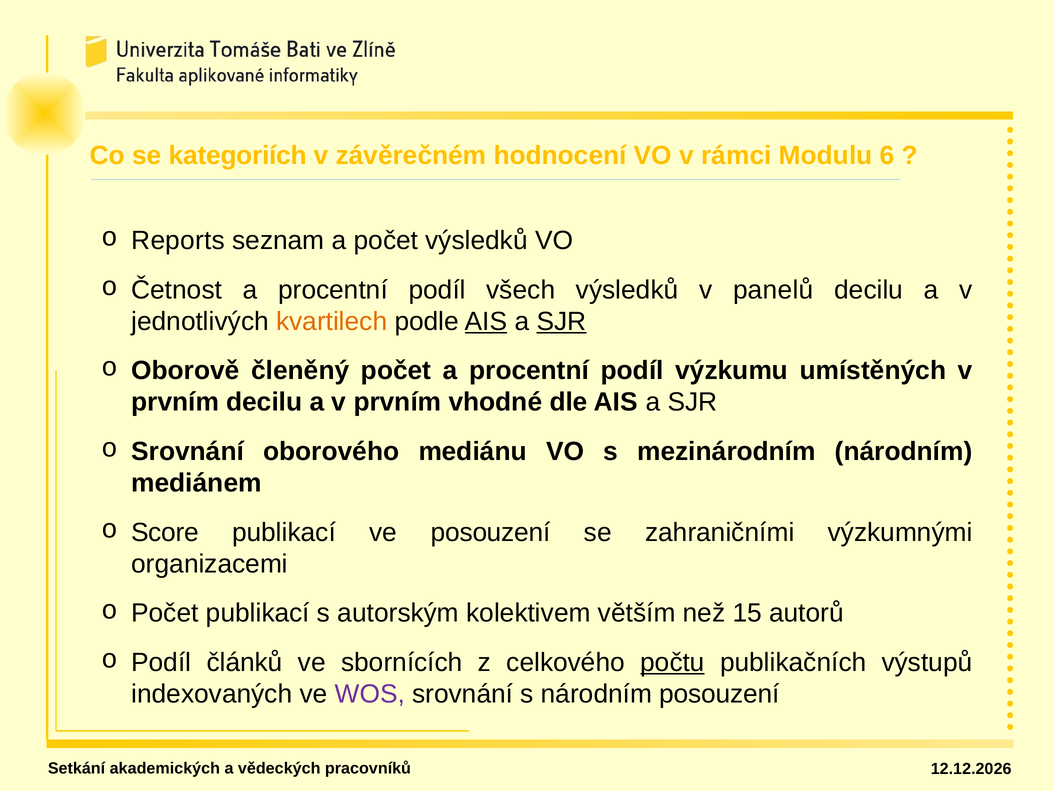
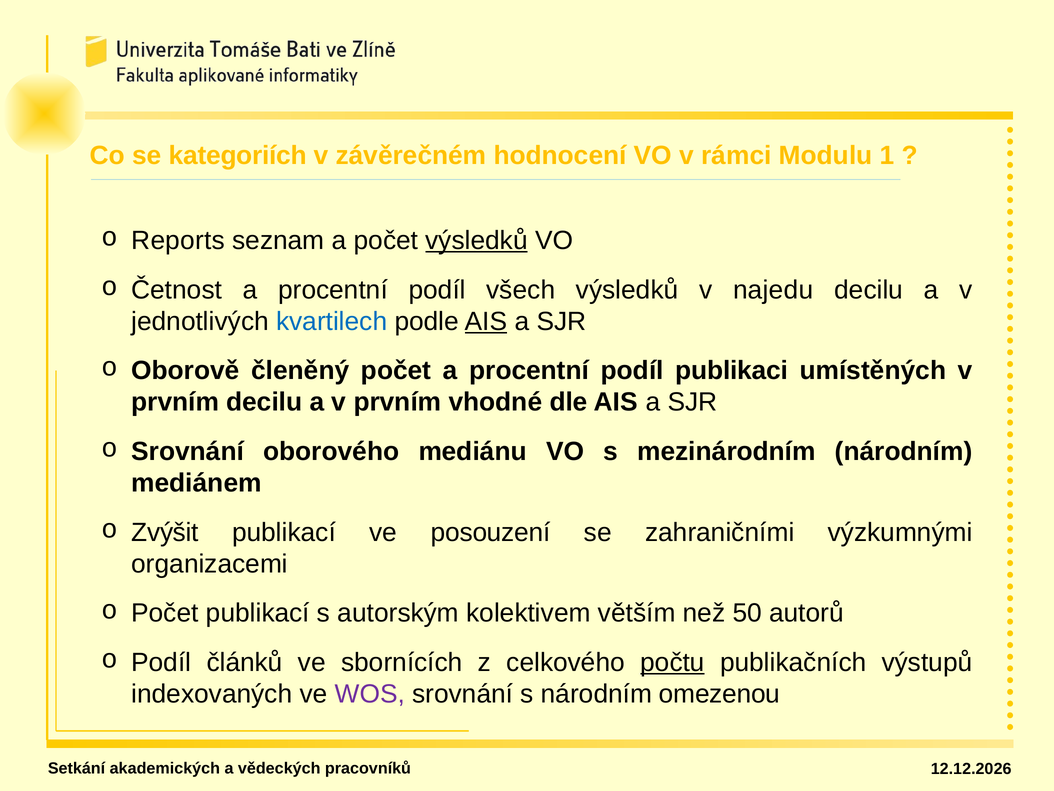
6: 6 -> 1 (887, 155)
výsledků underline: none -> present (477, 240)
panelů: panelů -> najedu (773, 290)
kvartilech colour: orange -> blue (332, 321)
SJR underline: present -> none (561, 321)
výzkumu: výzkumu -> publikaci (732, 370)
Score: Score -> Zvýšit (165, 532)
15: 15 -> 50 (747, 613)
národním posouzení: posouzení -> omezenou (720, 694)
